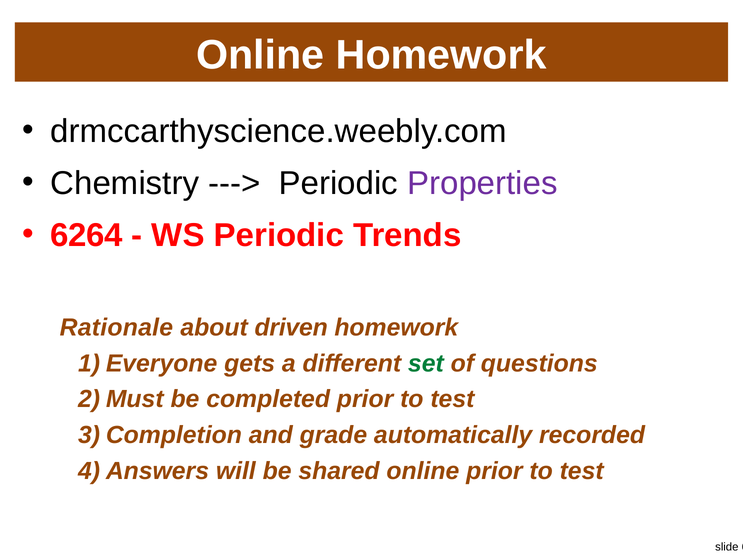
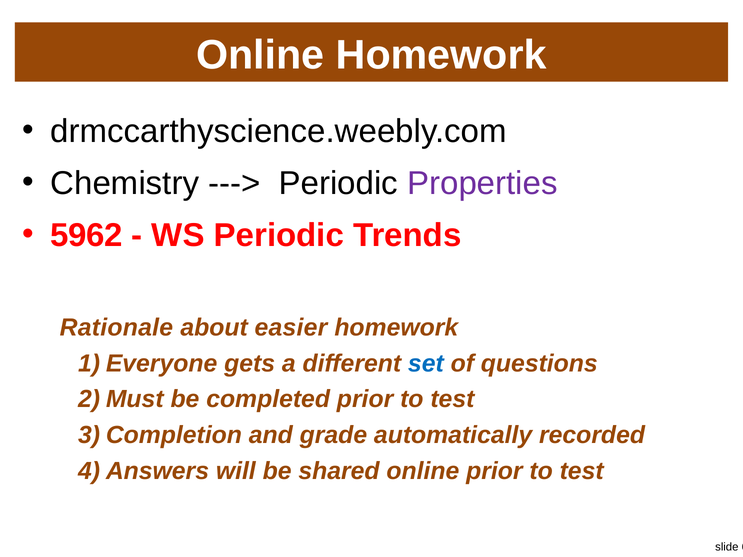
6264: 6264 -> 5962 (86, 235)
driven: driven -> easier (291, 328)
set colour: green -> blue (426, 364)
